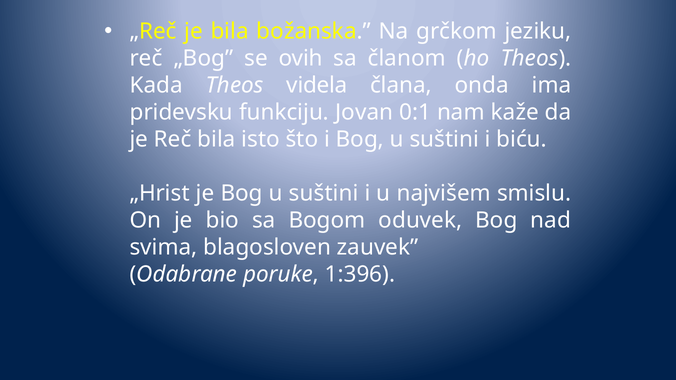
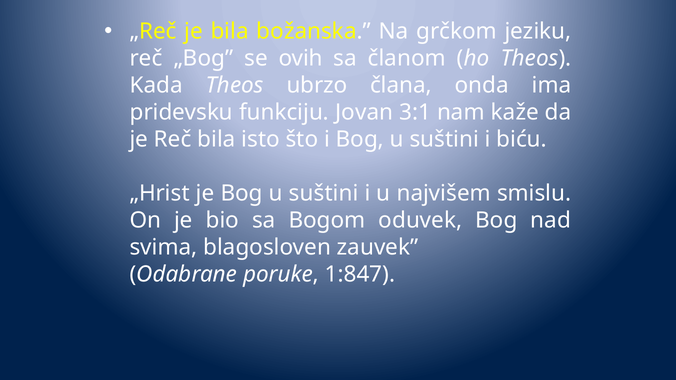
videla: videla -> ubrzo (317, 85)
0:1: 0:1 -> 3:1 (415, 112)
1:396: 1:396 -> 1:847 (360, 275)
